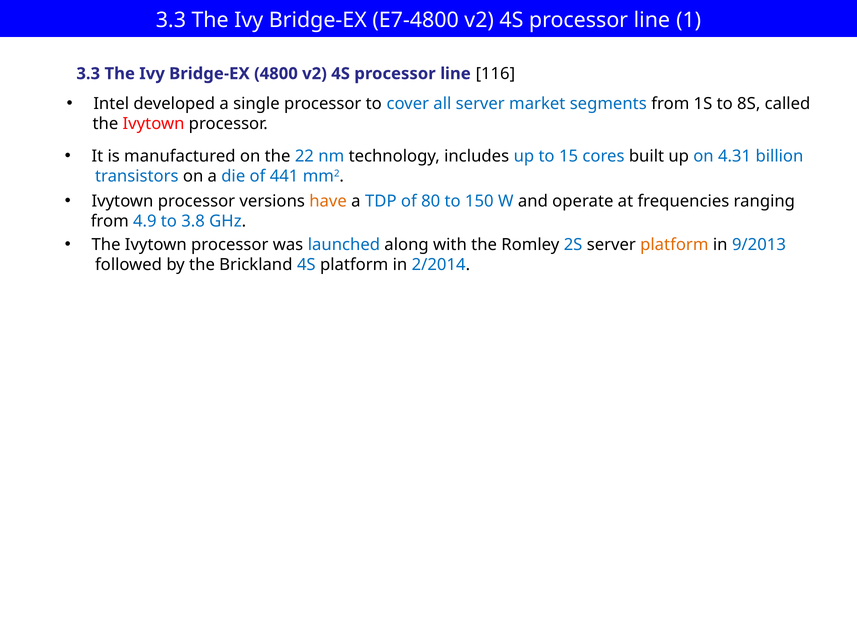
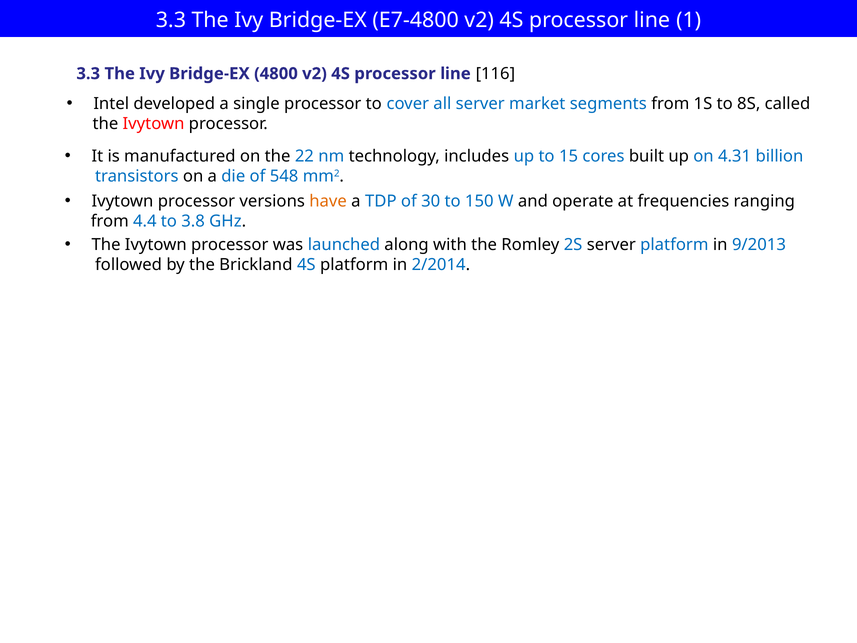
441: 441 -> 548 (284, 176)
80: 80 -> 30 (431, 201)
4.9: 4.9 -> 4.4 (145, 221)
platform colour: orange -> blue (674, 245)
